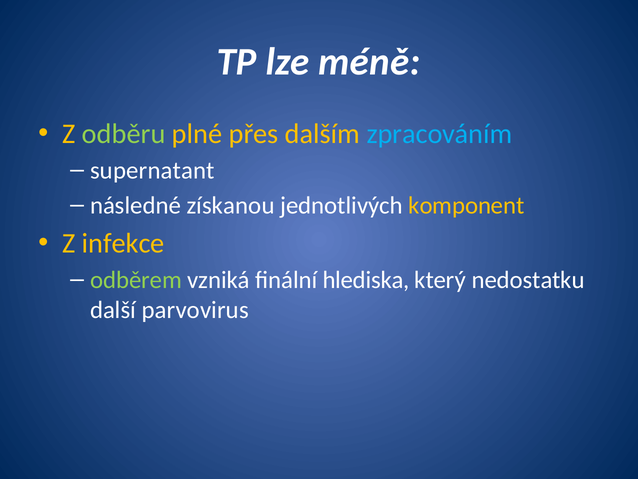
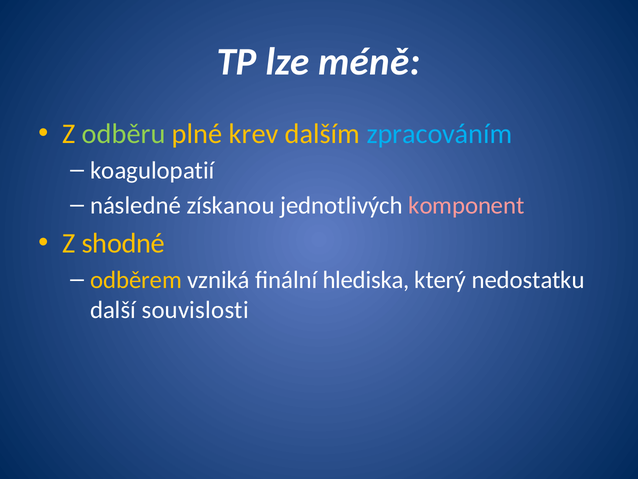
přes: přes -> krev (254, 134)
supernatant: supernatant -> koagulopatií (152, 170)
komponent colour: yellow -> pink (466, 205)
infekce: infekce -> shodné (123, 243)
odběrem colour: light green -> yellow (136, 280)
parvovirus: parvovirus -> souvislosti (195, 310)
